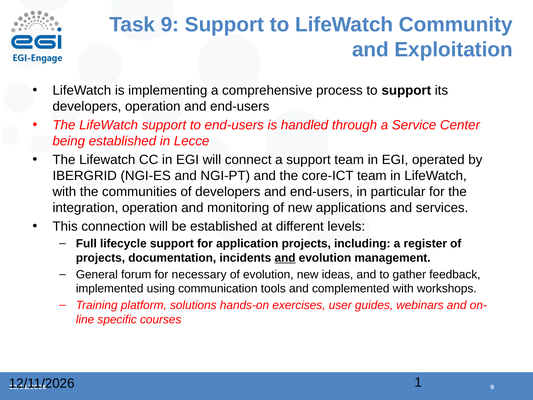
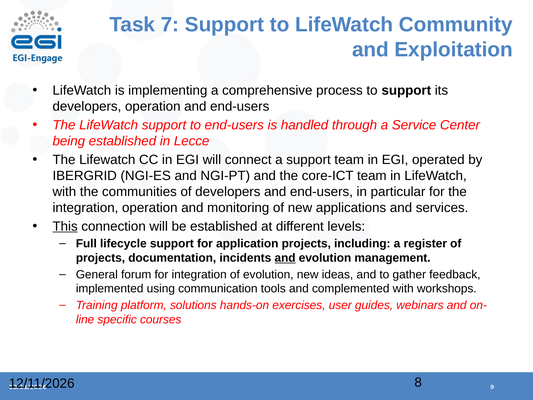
Task 9: 9 -> 7 (170, 25)
This underline: none -> present (65, 226)
for necessary: necessary -> integration (199, 274)
1: 1 -> 8 (418, 382)
